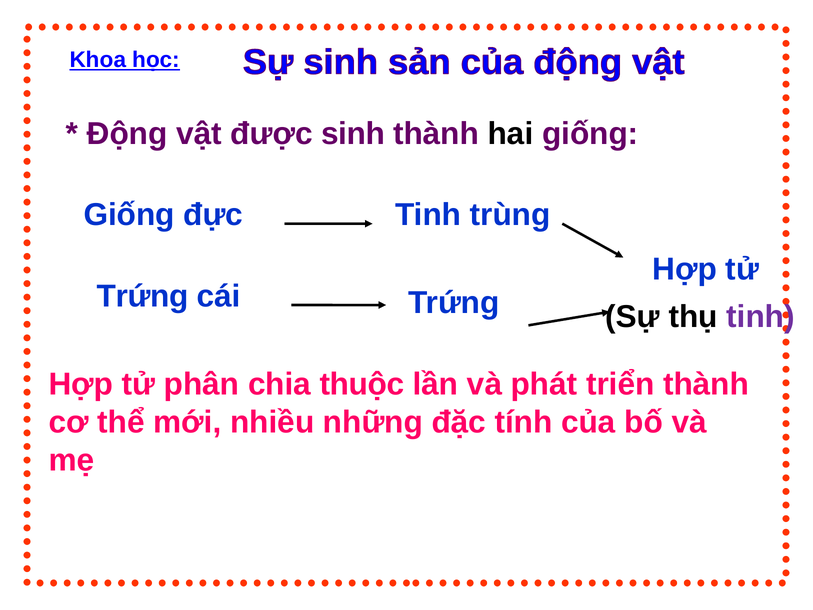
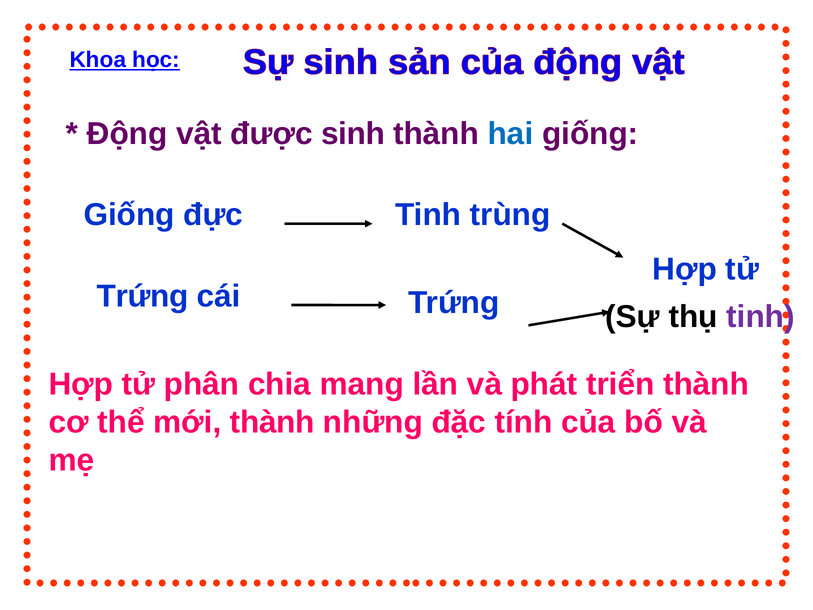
hai colour: black -> blue (511, 134)
thuộc: thuộc -> mang (362, 384)
mới nhiều: nhiều -> thành (272, 422)
